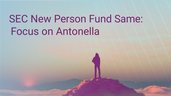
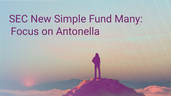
Person: Person -> Simple (70, 19)
Same: Same -> Many (129, 19)
